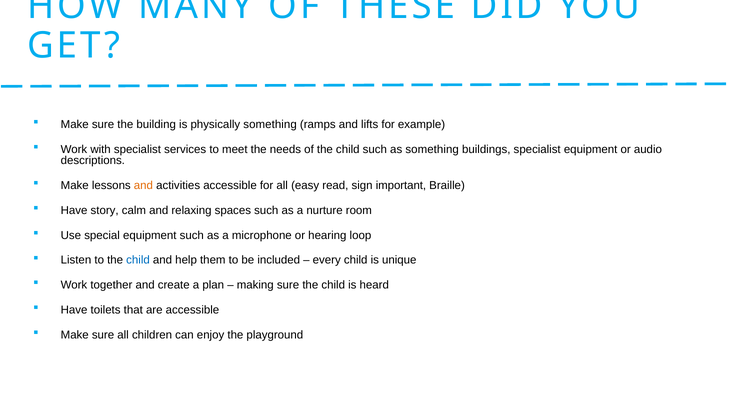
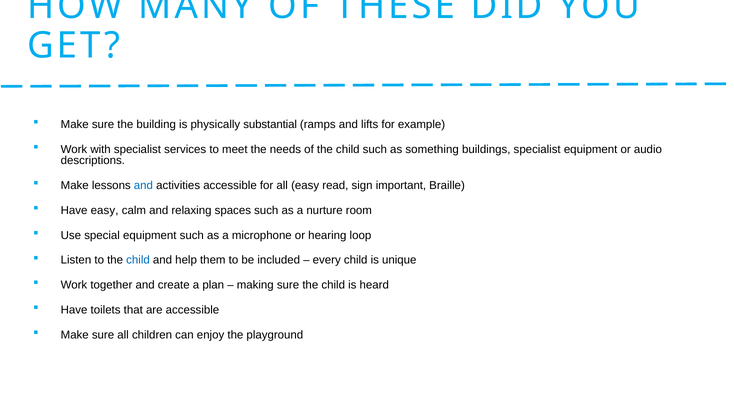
physically something: something -> substantial (270, 124)
and colour: orange -> blue (143, 185)
Have story: story -> easy (105, 210)
